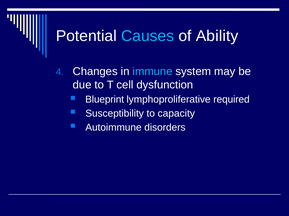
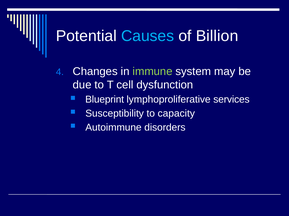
Ability: Ability -> Billion (217, 36)
immune colour: light blue -> light green (153, 72)
required: required -> services (231, 100)
